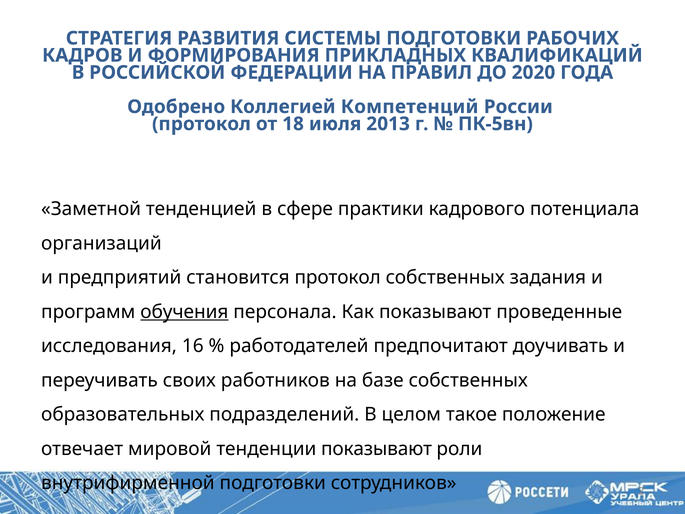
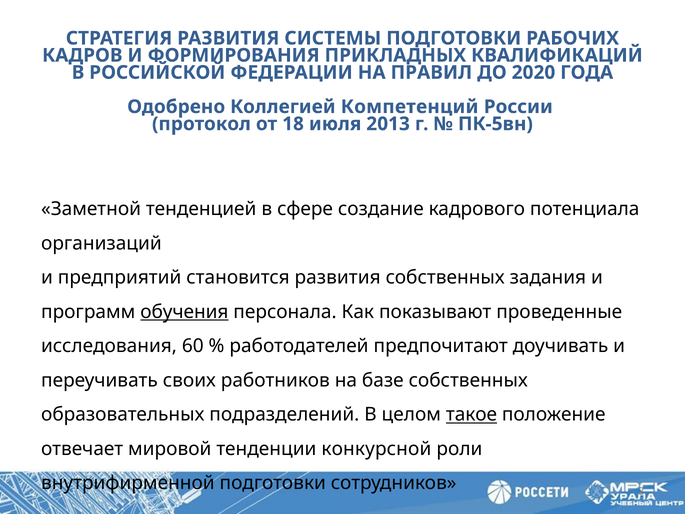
практики: практики -> создание (381, 209)
становится протокол: протокол -> развития (338, 277)
16: 16 -> 60 (193, 346)
такое underline: none -> present (472, 414)
тенденции показывают: показывают -> конкурсной (376, 449)
